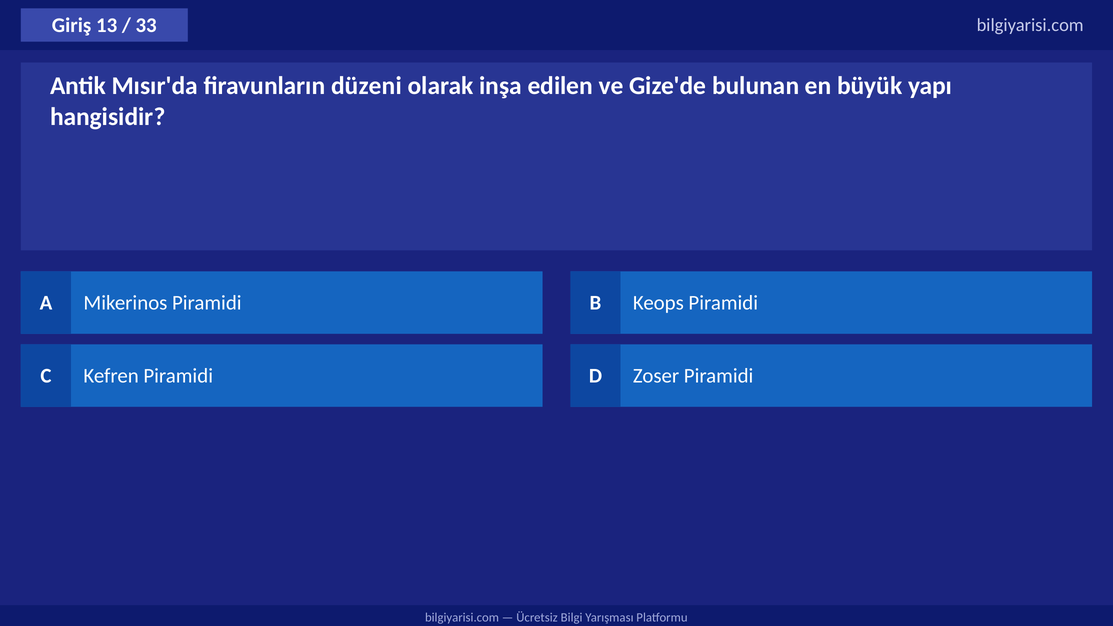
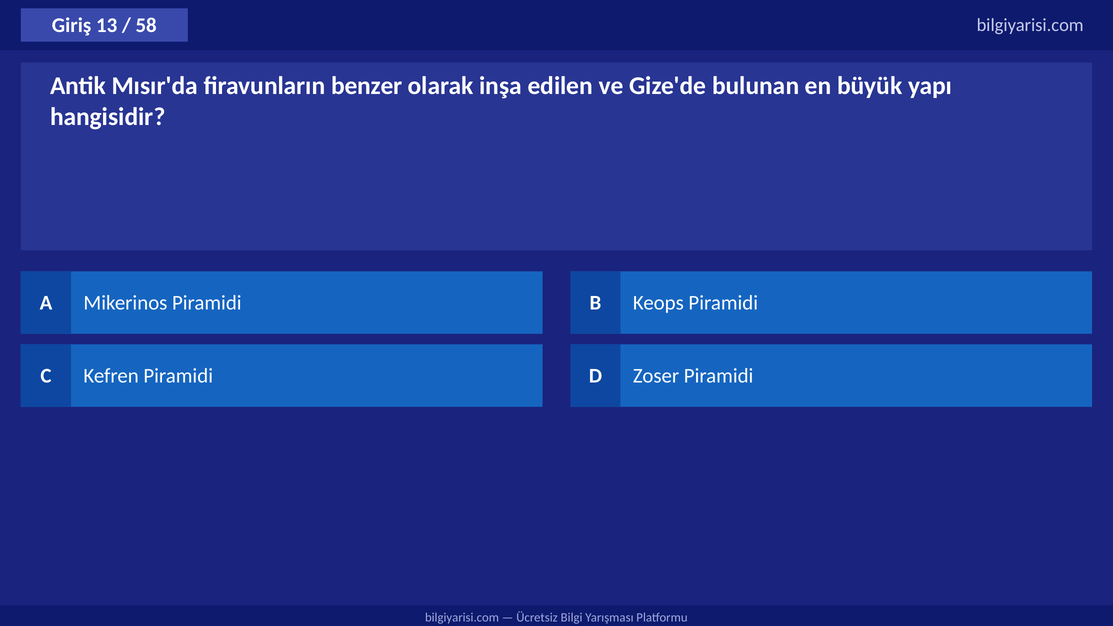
33: 33 -> 58 (146, 25)
düzeni: düzeni -> benzer (367, 86)
